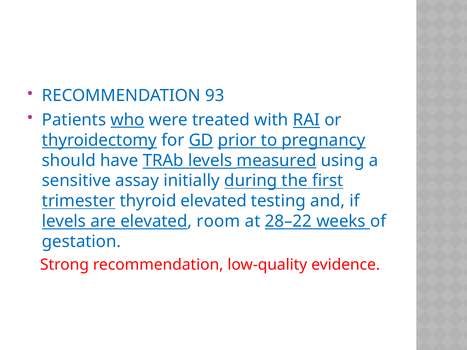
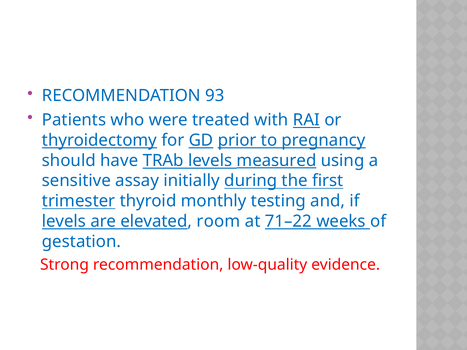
who underline: present -> none (127, 120)
thyroid elevated: elevated -> monthly (214, 201)
28–22: 28–22 -> 71–22 (288, 221)
